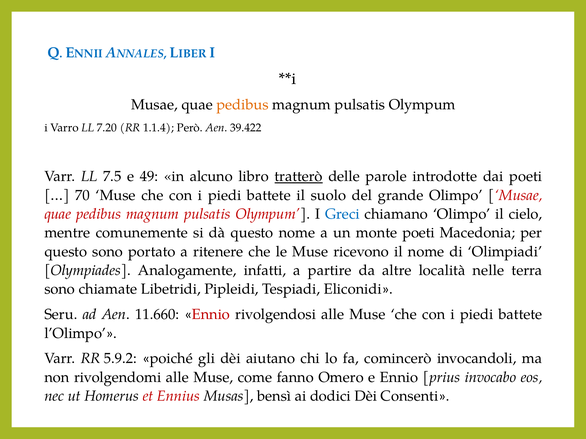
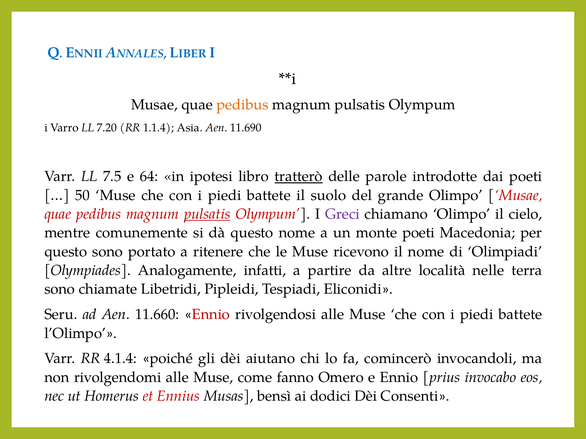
Però: Però -> Asia (190, 128)
39.422: 39.422 -> 11.690 (246, 128)
49: 49 -> 64 (149, 177)
alcuno: alcuno -> ipotesi (211, 177)
70: 70 -> 50 (83, 195)
pulsatis underline: none -> present (207, 214)
Greci colour: blue -> purple (342, 214)
5.9.2: 5.9.2 -> 4.1.4 (120, 359)
